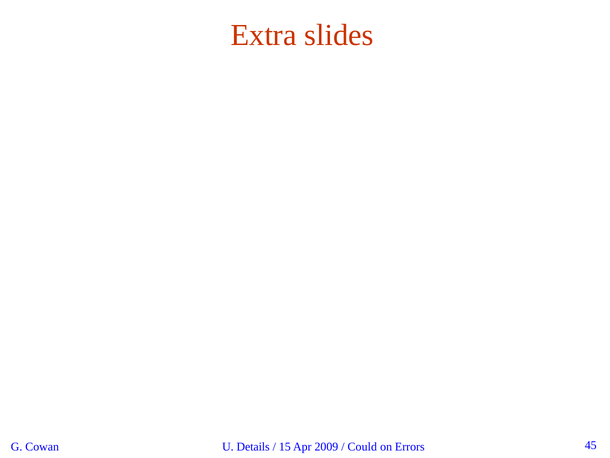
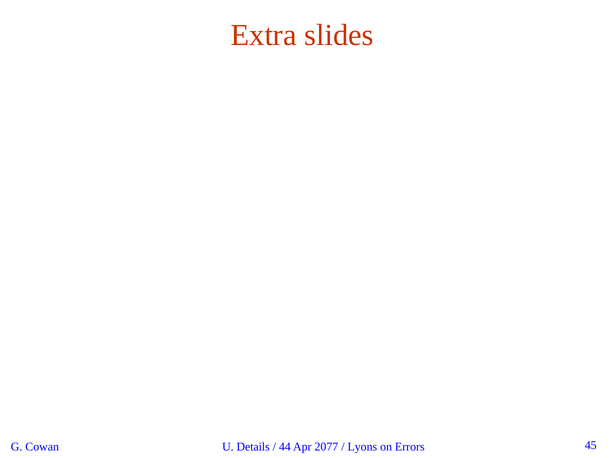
15: 15 -> 44 (285, 446)
2009: 2009 -> 2077 (326, 446)
Could: Could -> Lyons (362, 446)
